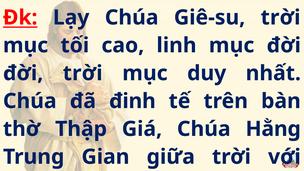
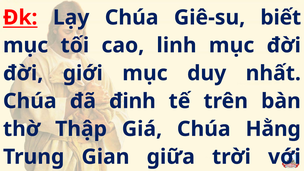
trời: trời -> biết (281, 18)
đời trời: trời -> giới (83, 73)
